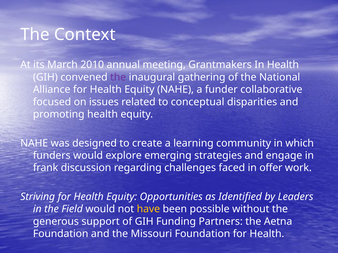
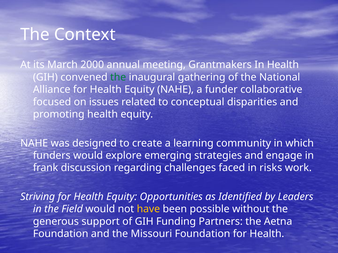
2010: 2010 -> 2000 (92, 65)
the colour: purple -> green (118, 77)
offer: offer -> risks (271, 168)
